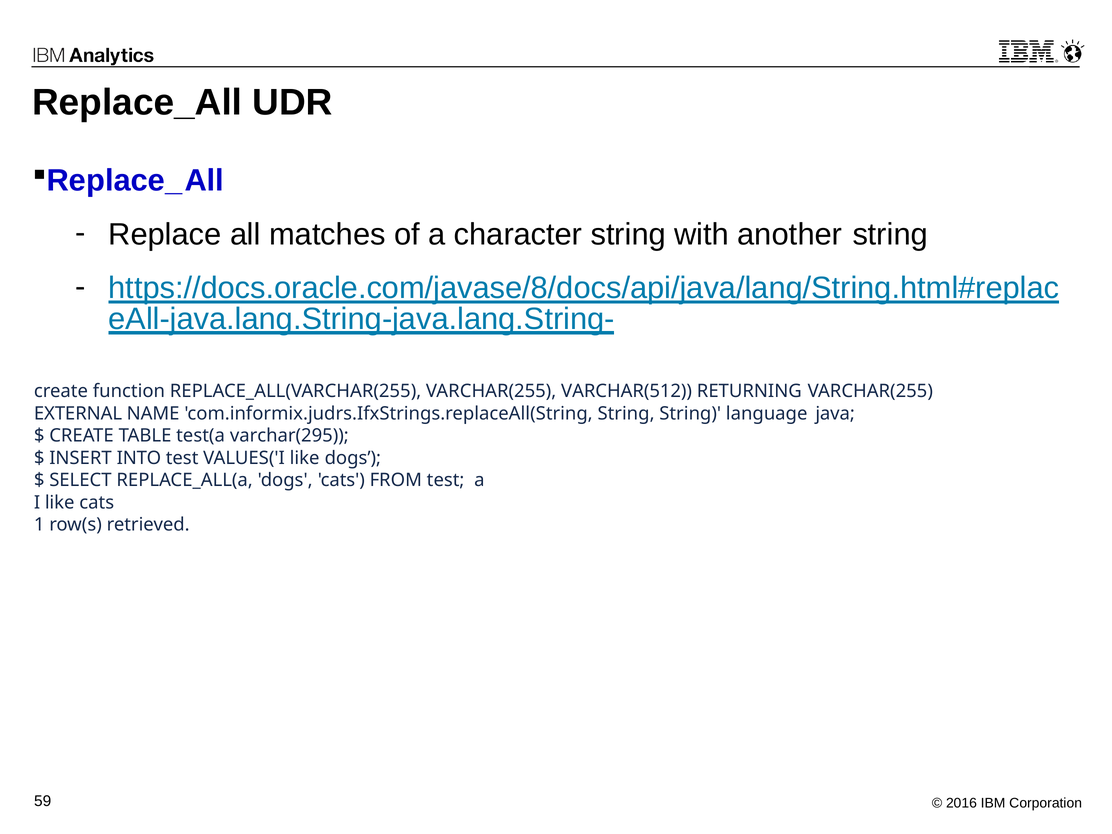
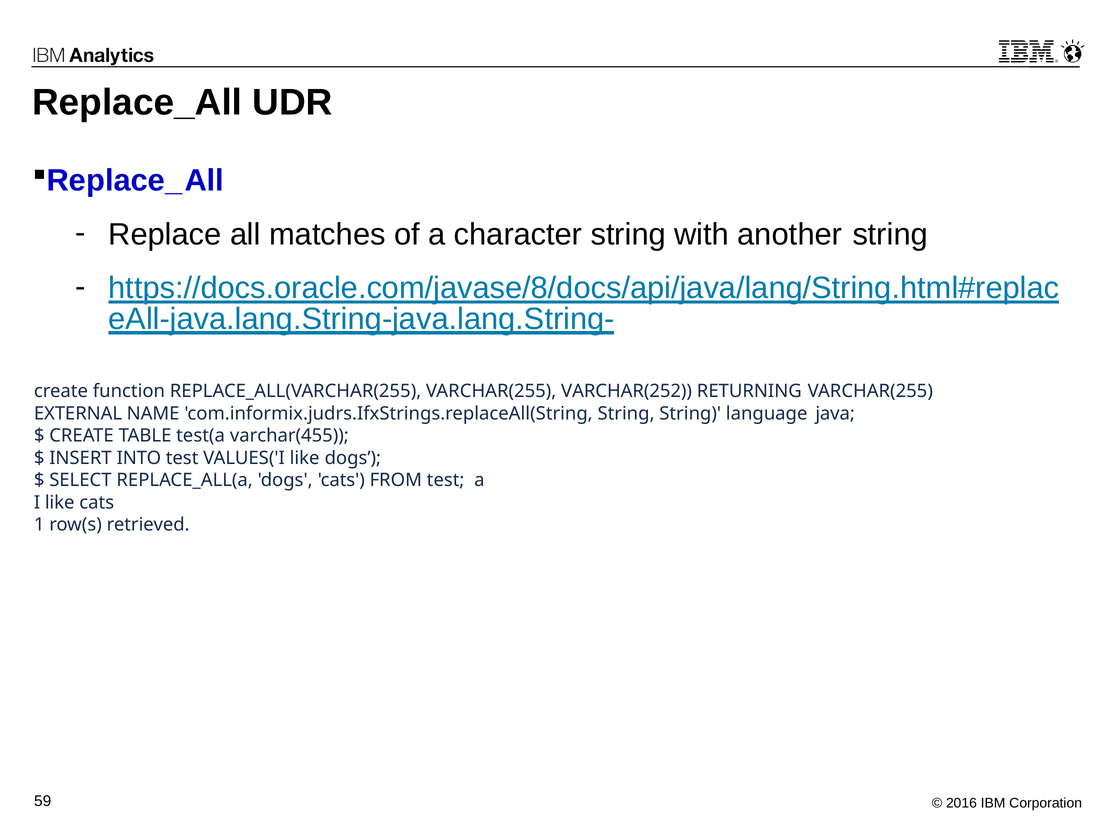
VARCHAR(512: VARCHAR(512 -> VARCHAR(252 (627, 391)
varchar(295: varchar(295 -> varchar(455 (289, 436)
